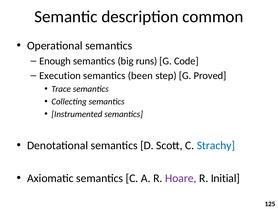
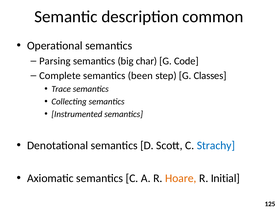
Enough: Enough -> Parsing (55, 61)
runs: runs -> char (147, 61)
Execution: Execution -> Complete (60, 76)
Proved: Proved -> Classes (210, 76)
Hoare colour: purple -> orange (181, 178)
